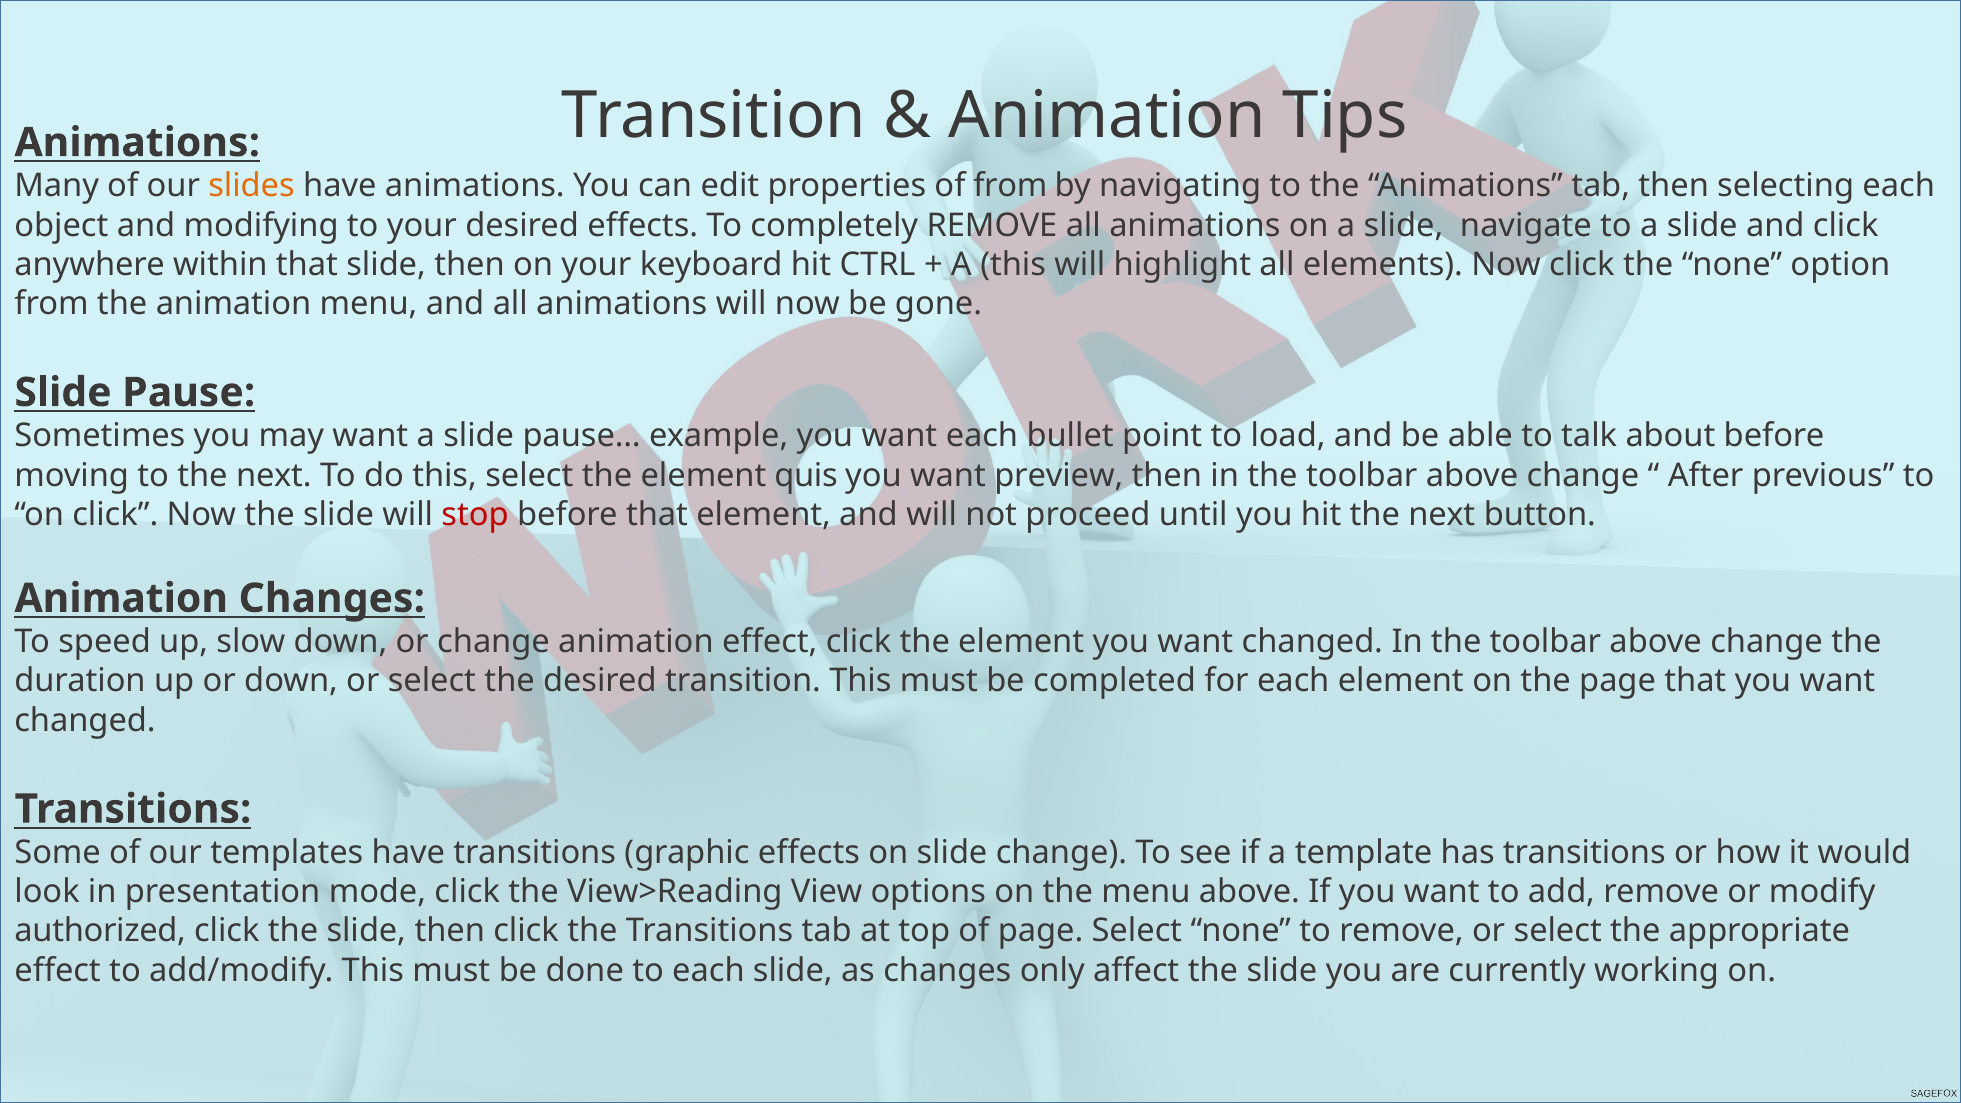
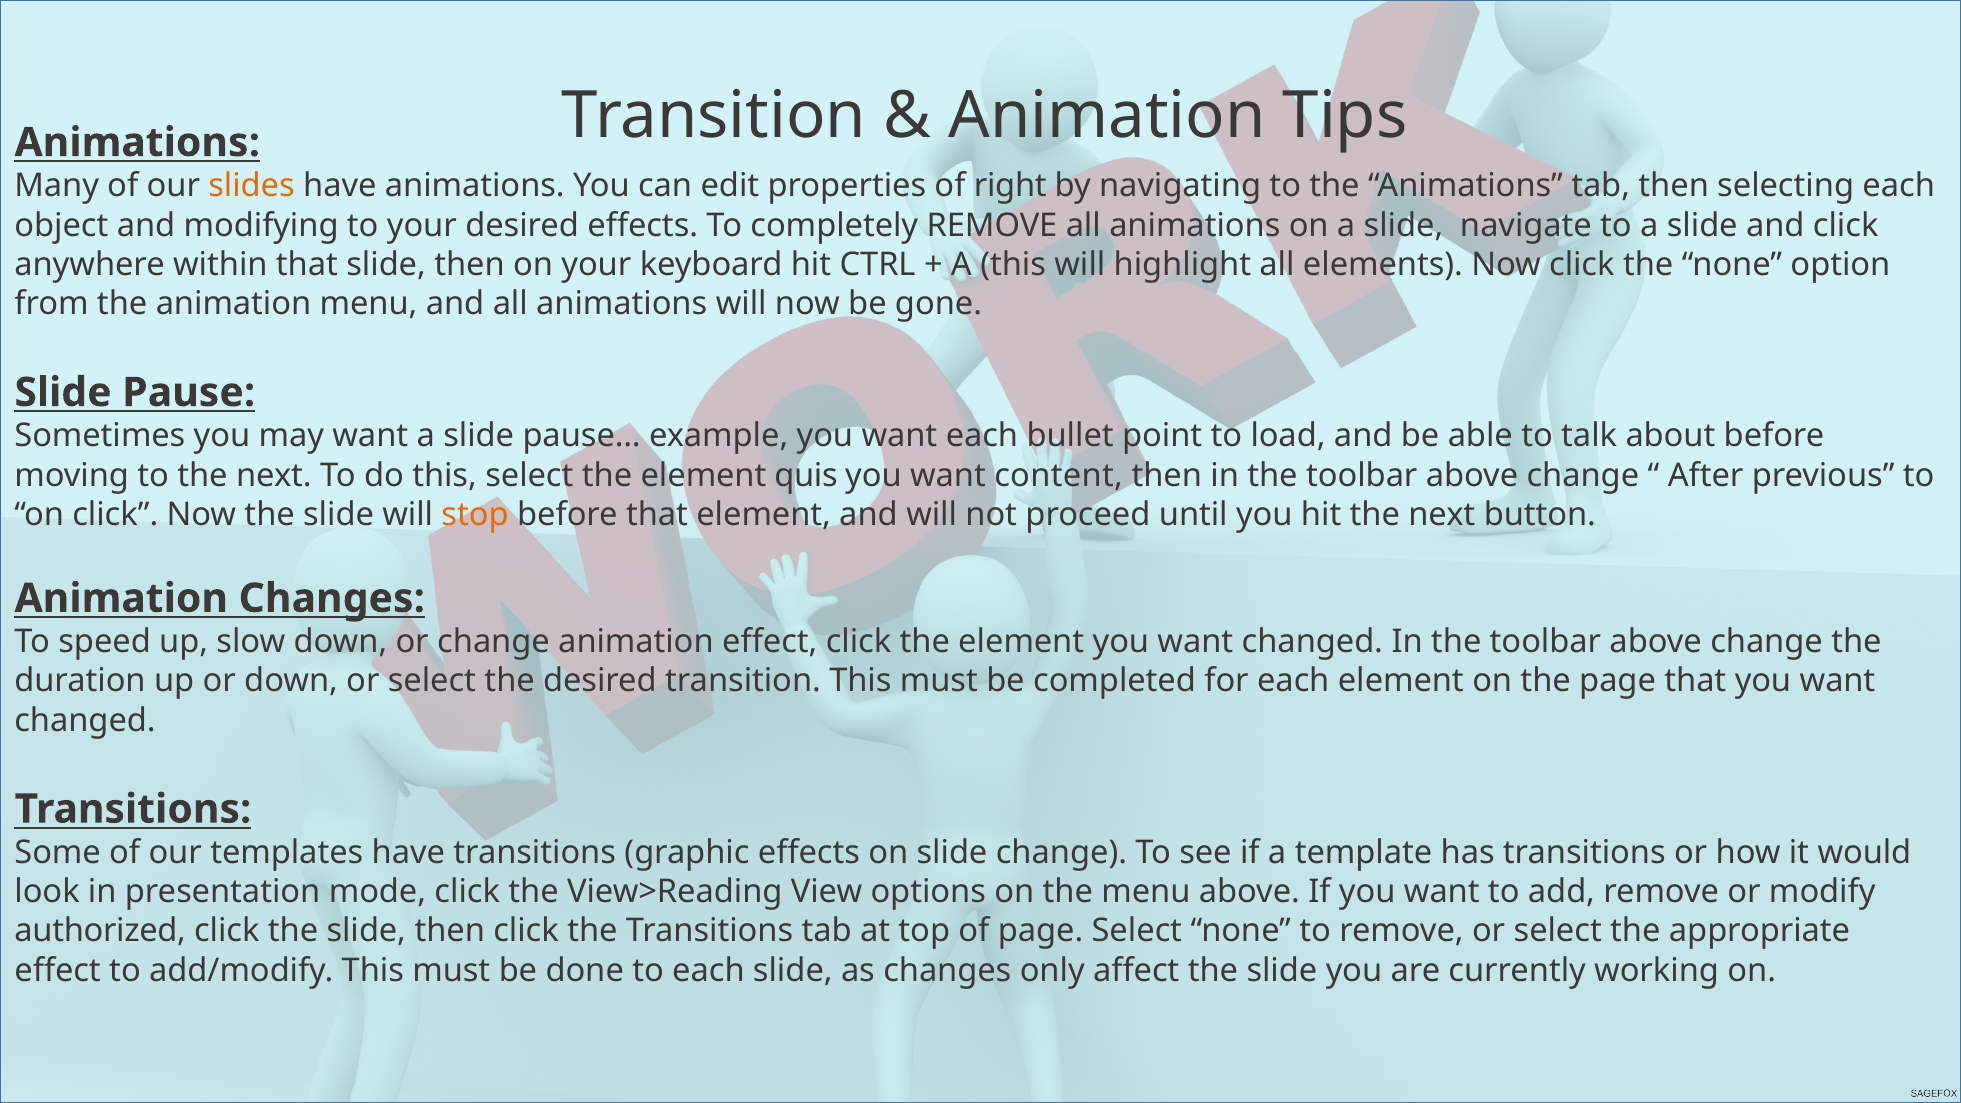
of from: from -> right (1010, 186)
preview: preview -> content (1059, 475)
stop colour: red -> orange (475, 515)
